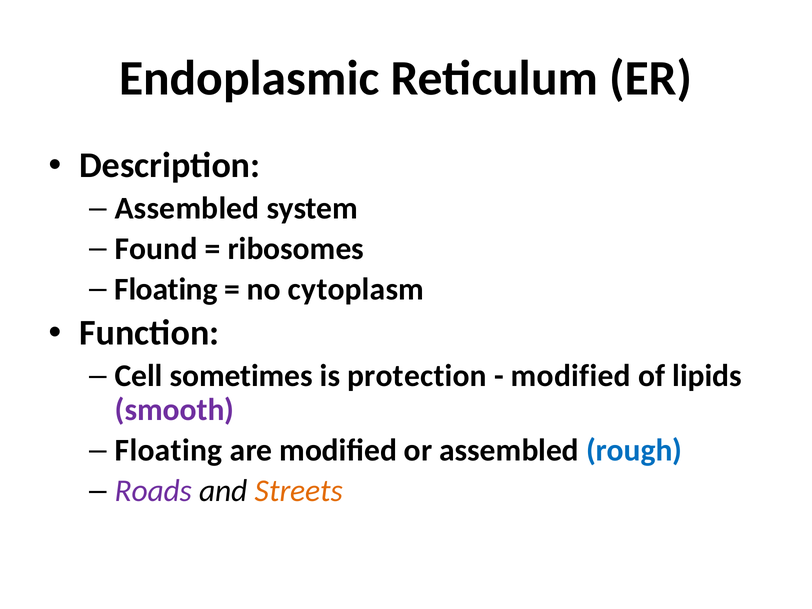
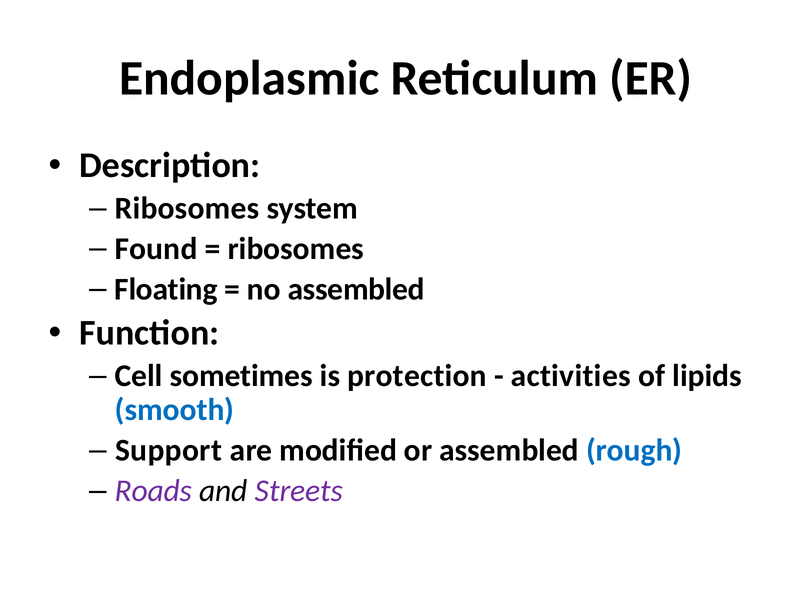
Assembled: Assembled -> Ribosomes (187, 208)
no cytoplasm: cytoplasm -> assembled (356, 289)
modified: modified -> activities (571, 376)
smooth colour: purple -> blue (174, 410)
Floating: Floating -> Support (169, 450)
Streets colour: orange -> purple (299, 491)
